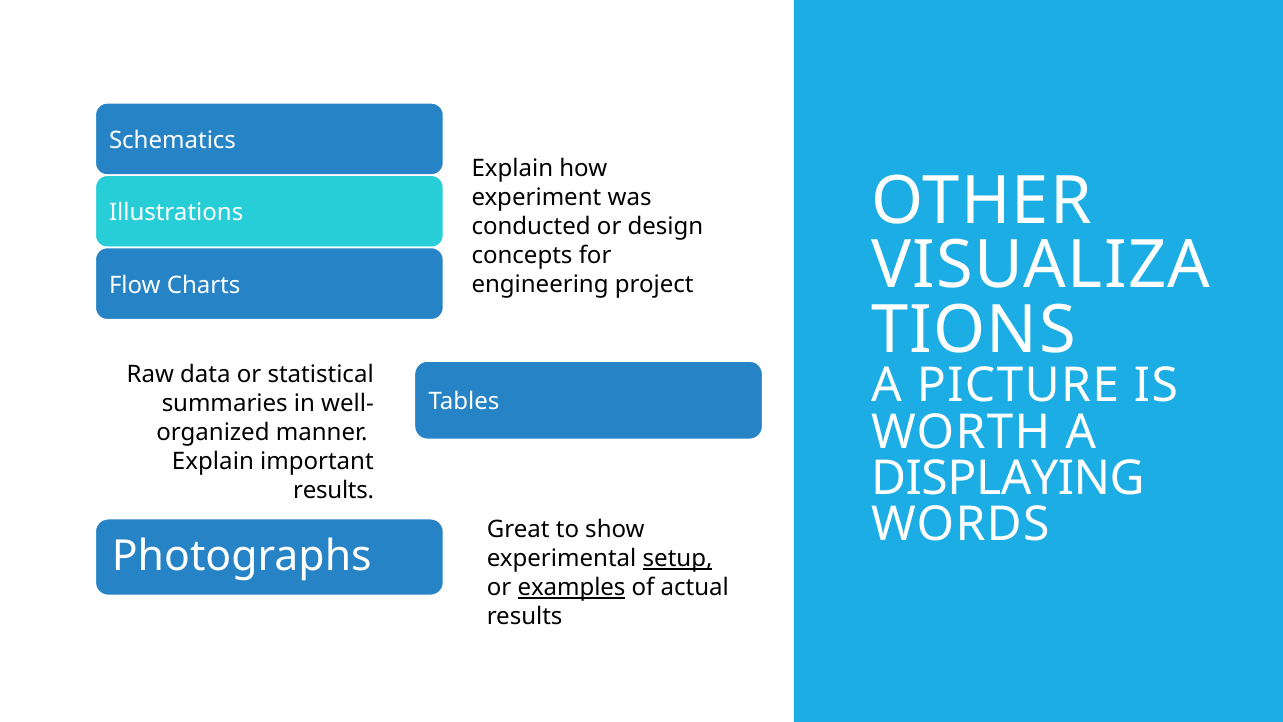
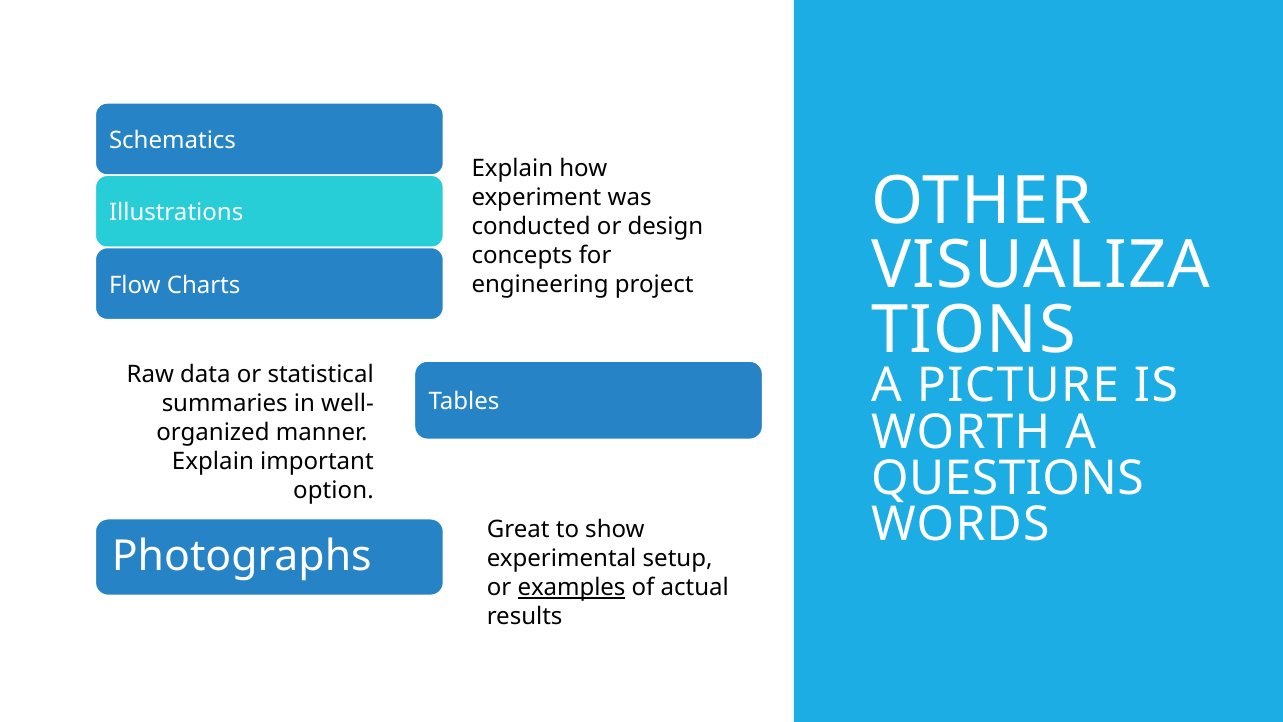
DISPLAYING: DISPLAYING -> QUESTIONS (1007, 478)
results: results -> option (333, 490)
setup underline: present -> none (678, 559)
